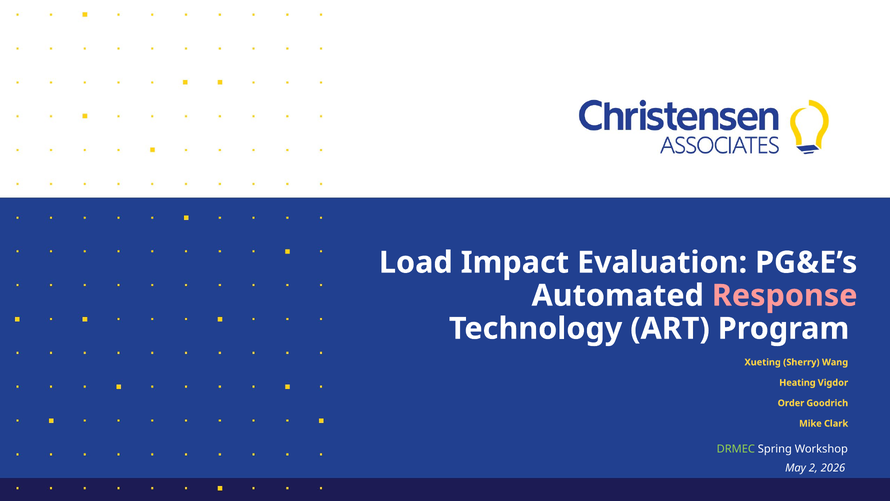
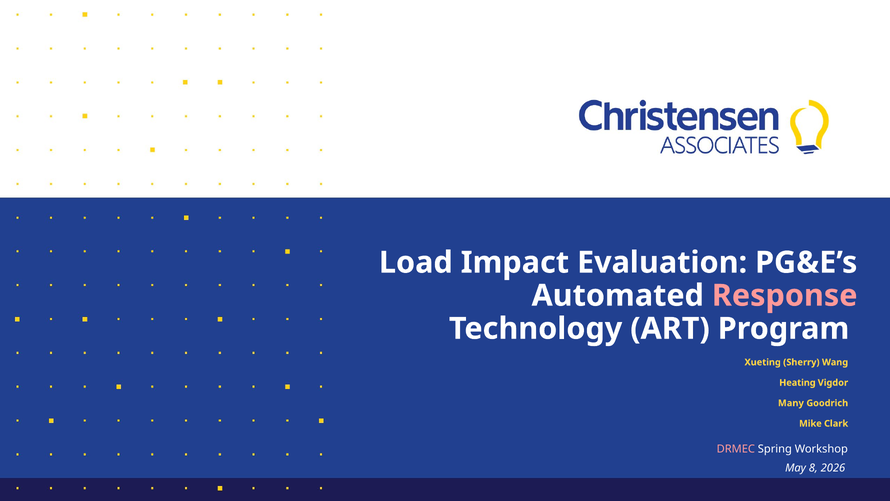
Order: Order -> Many (791, 403)
DRMEC colour: light green -> pink (736, 449)
2: 2 -> 8 (813, 468)
